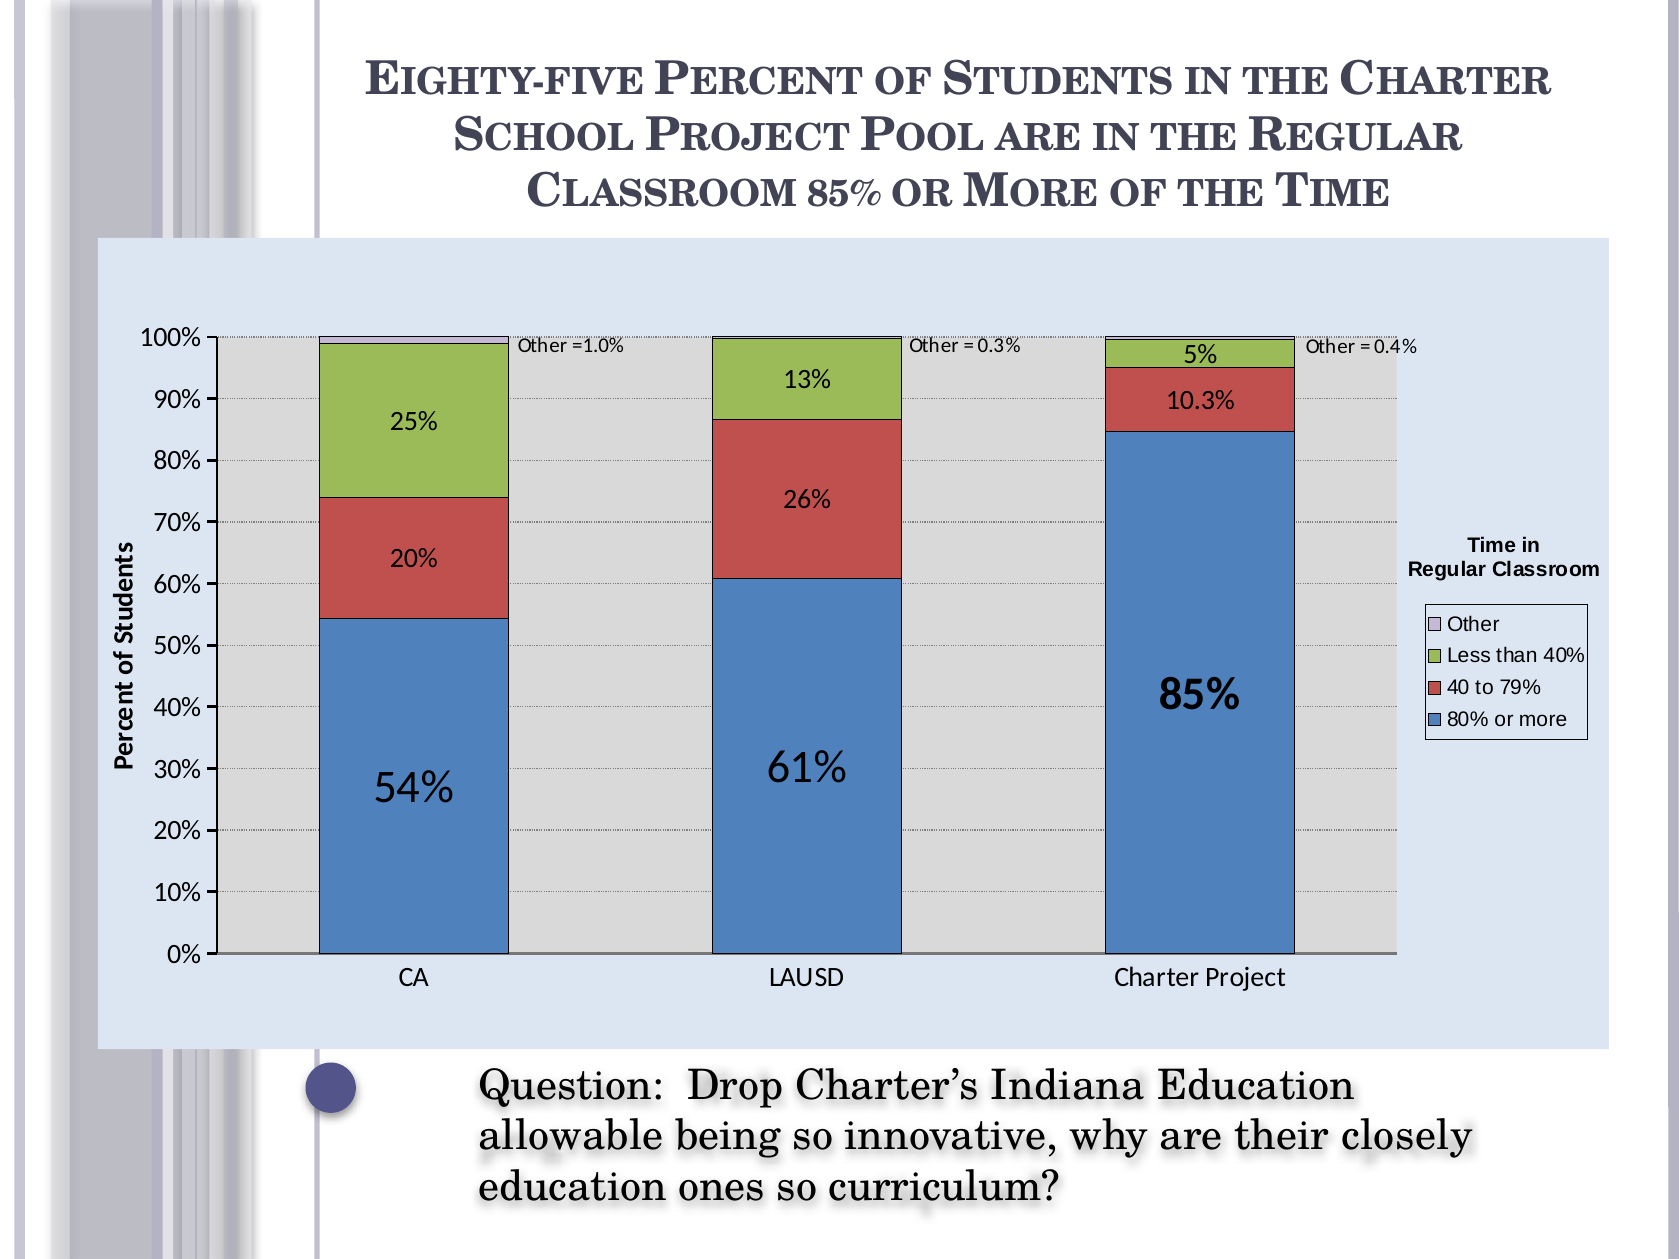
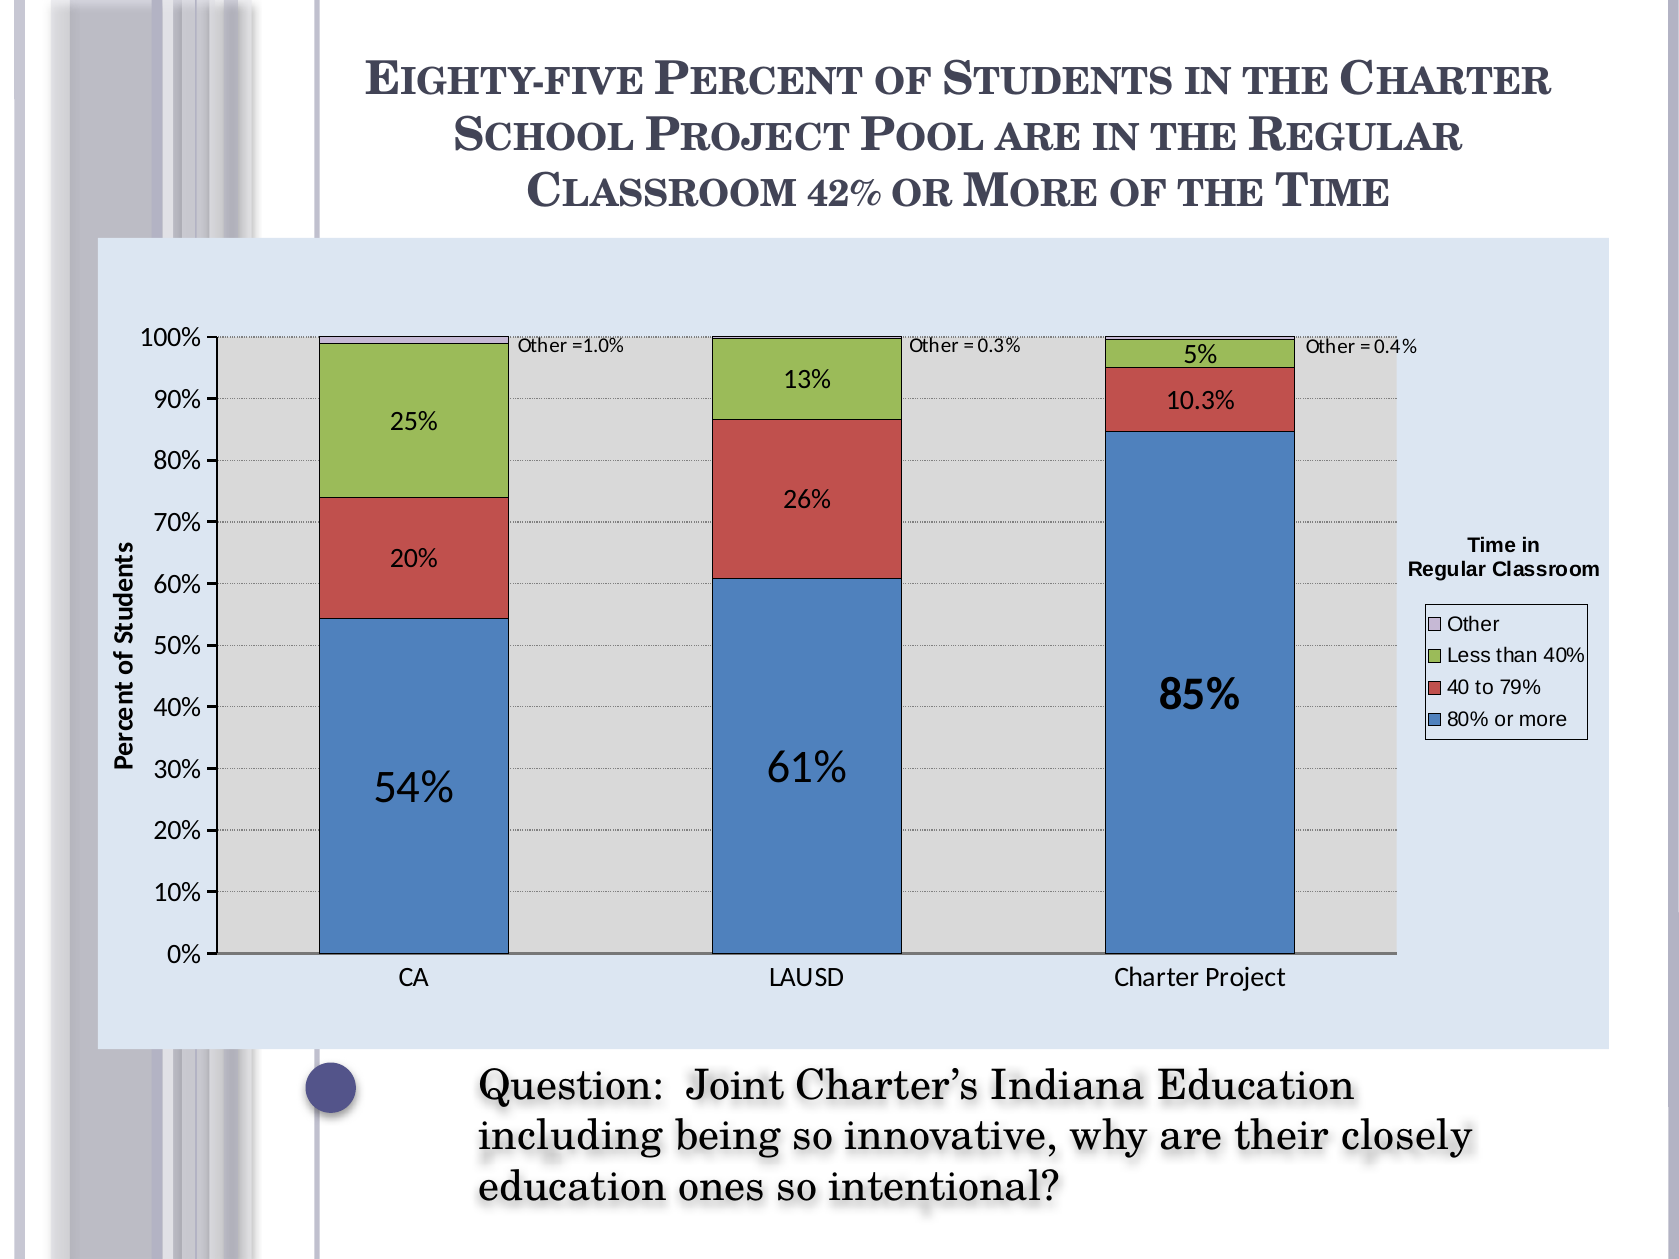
85%: 85% -> 42% (844, 194)
Drop: Drop -> Joint (736, 1086)
allowable: allowable -> including (571, 1136)
curriculum: curriculum -> intentional (944, 1186)
